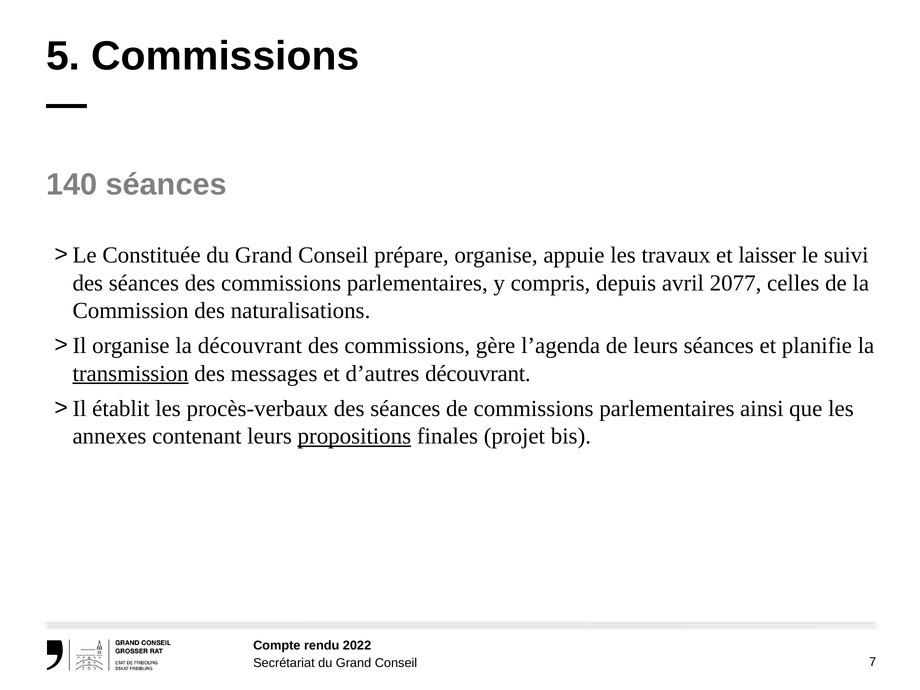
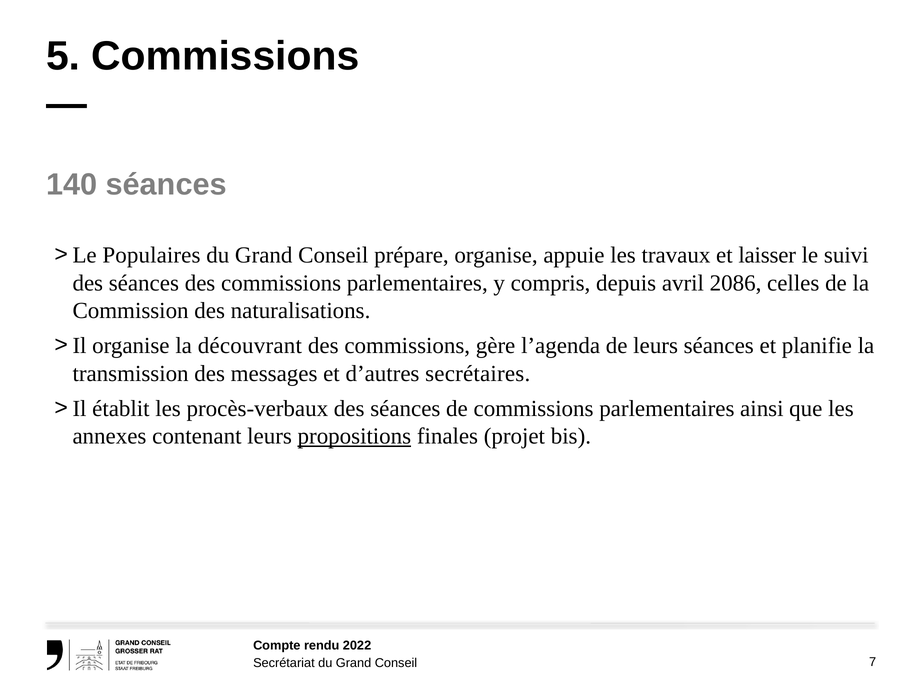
Constituée: Constituée -> Populaires (151, 255)
2077: 2077 -> 2086 (736, 283)
transmission underline: present -> none (131, 373)
d’autres découvrant: découvrant -> secrétaires (478, 373)
